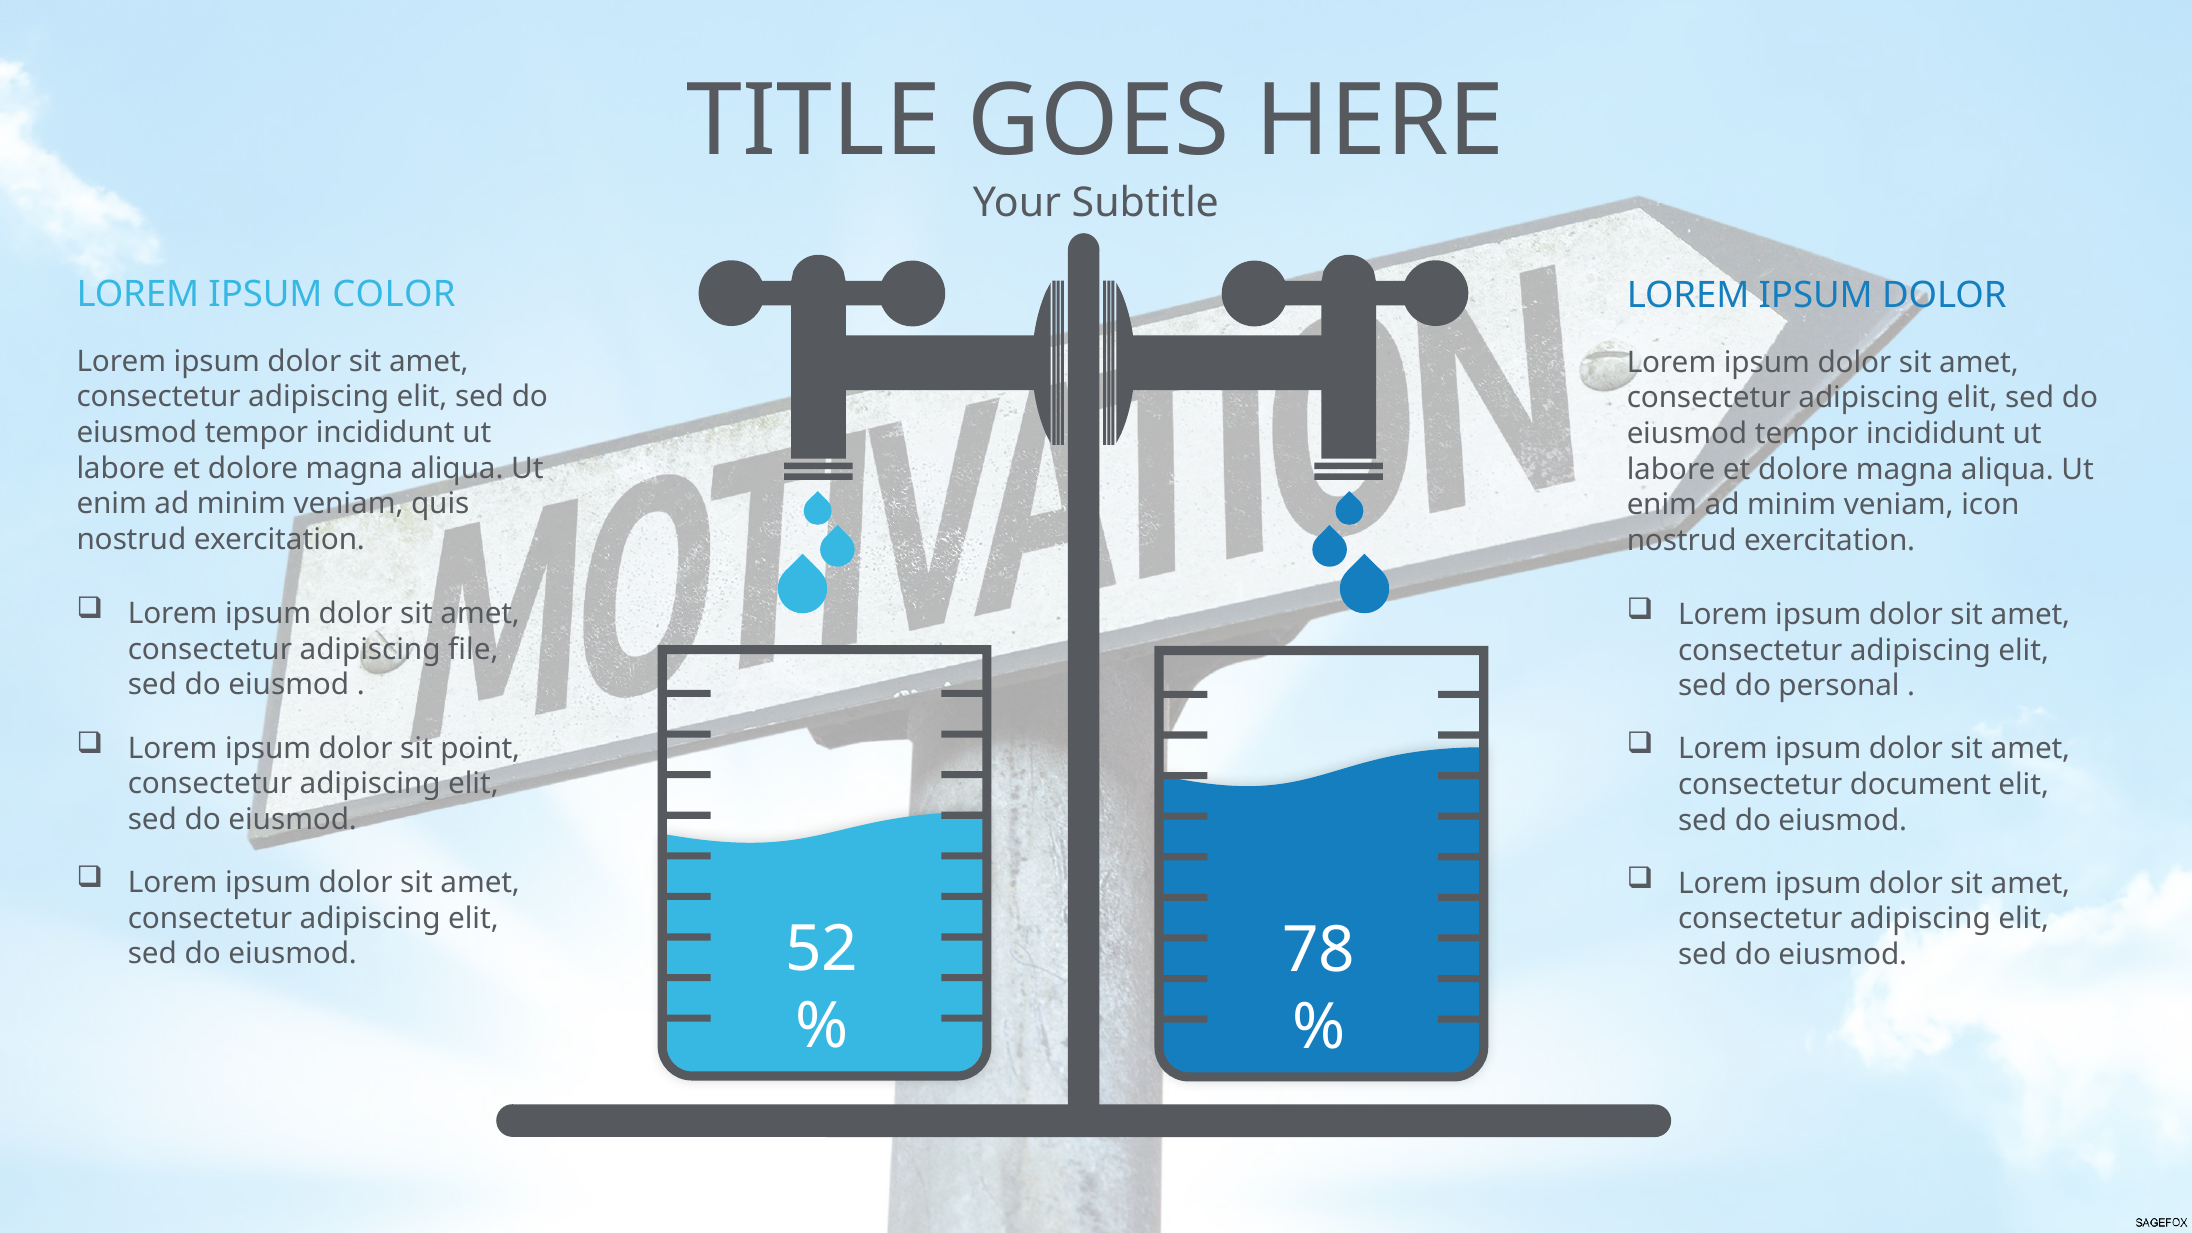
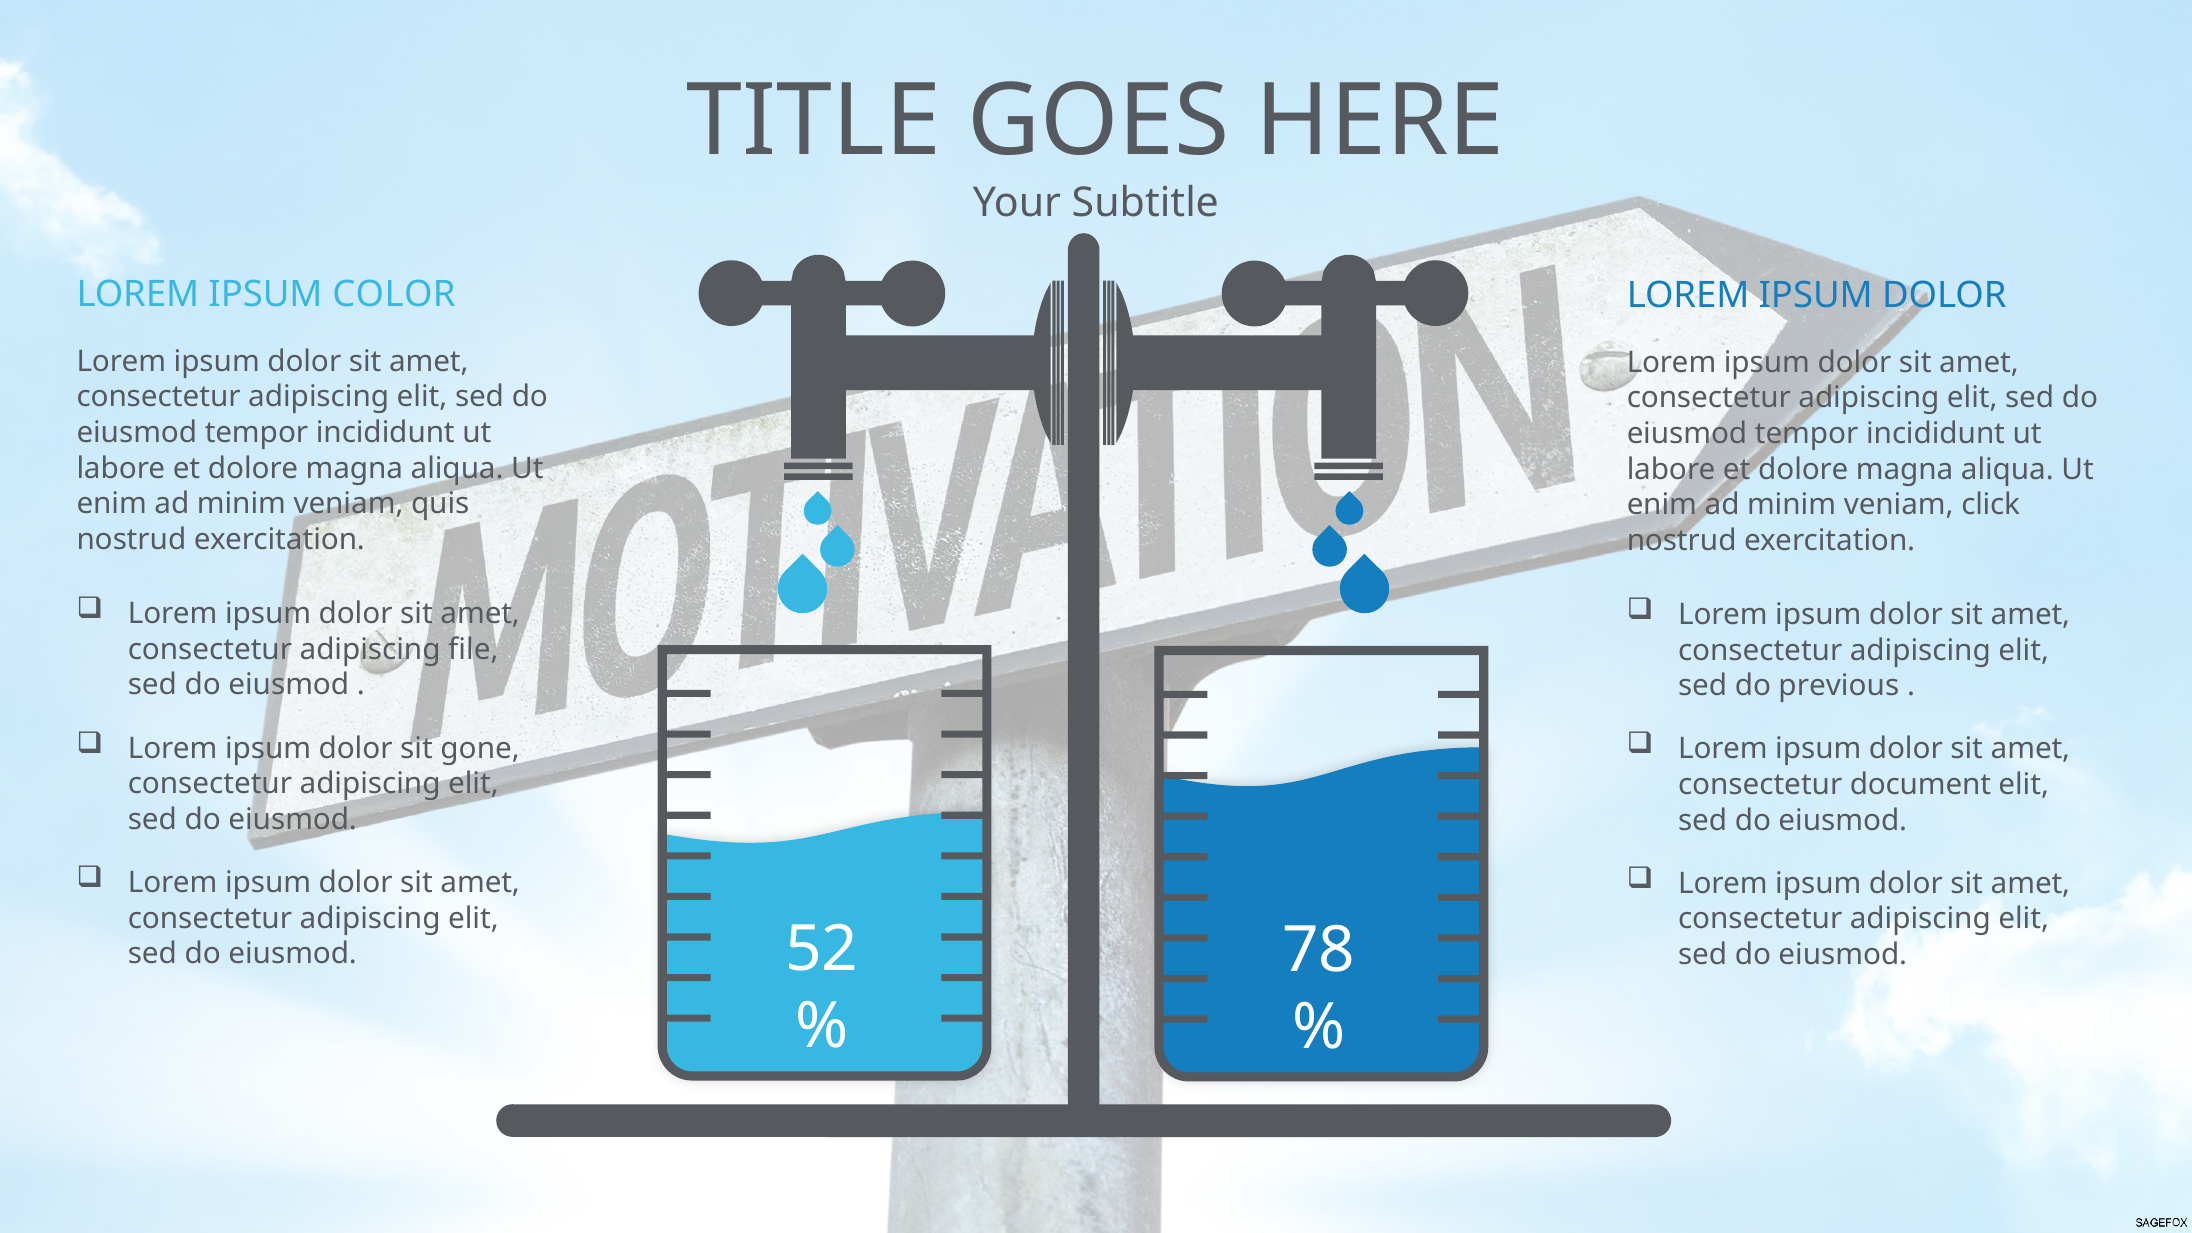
icon: icon -> click (1991, 505)
personal: personal -> previous (1839, 686)
point: point -> gone (480, 748)
